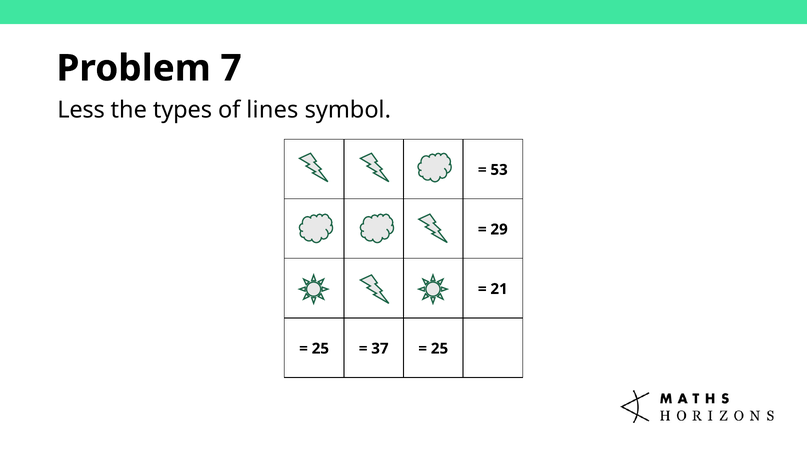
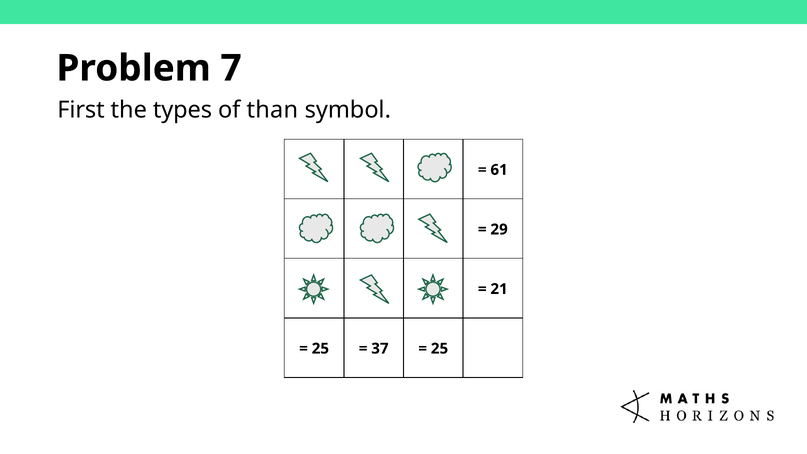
Less: Less -> First (81, 110)
lines: lines -> than (272, 110)
53: 53 -> 61 (499, 170)
